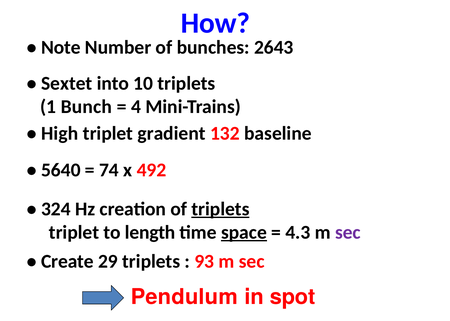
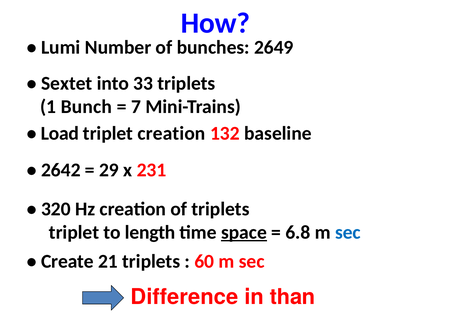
Note: Note -> Lumi (61, 47)
2643: 2643 -> 2649 (274, 47)
10: 10 -> 33 (143, 83)
4: 4 -> 7 (136, 107)
High: High -> Load (60, 134)
triplet gradient: gradient -> creation (171, 134)
5640: 5640 -> 2642 (61, 170)
74: 74 -> 29 (109, 170)
492: 492 -> 231 (152, 170)
324: 324 -> 320 (56, 209)
triplets underline: present -> none (220, 209)
4.3: 4.3 -> 6.8 (298, 232)
sec colour: purple -> blue (348, 232)
29: 29 -> 21 (108, 262)
93: 93 -> 60 (204, 262)
Pendulum: Pendulum -> Difference (184, 297)
spot: spot -> than (293, 297)
